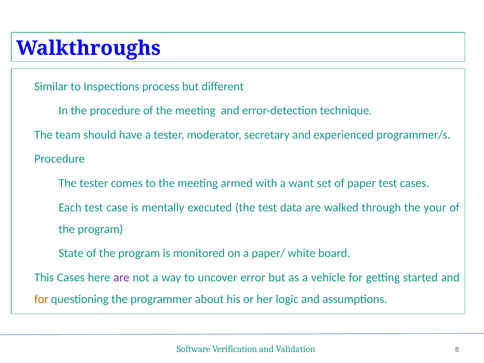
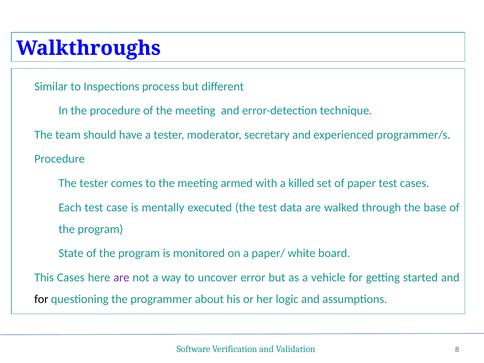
want: want -> killed (301, 183)
your: your -> base (435, 207)
for colour: orange -> black (41, 299)
